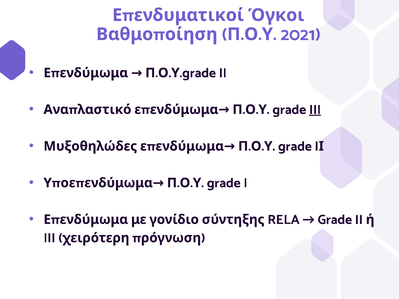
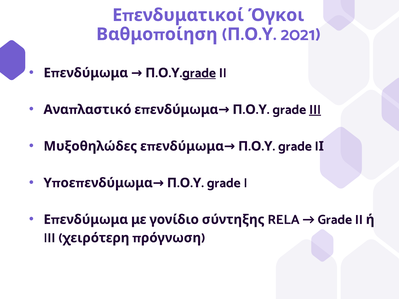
grade underline: none -> present (199, 73)
